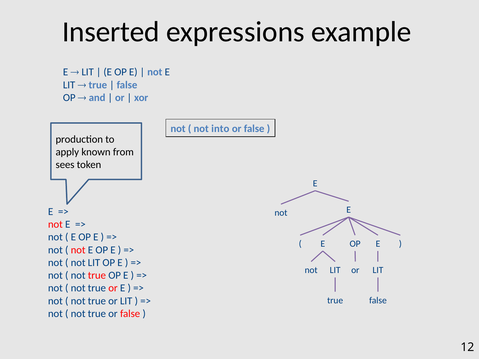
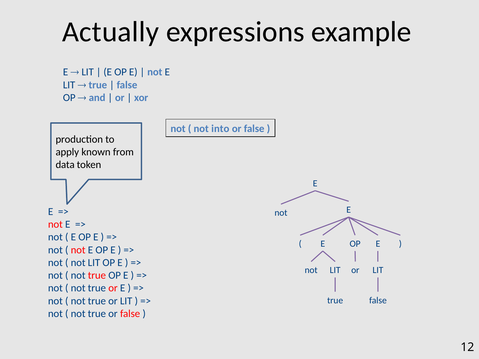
Inserted: Inserted -> Actually (111, 32)
sees: sees -> data (65, 165)
